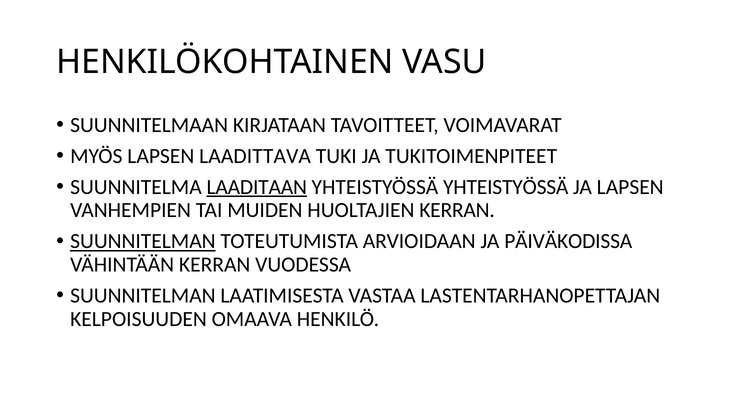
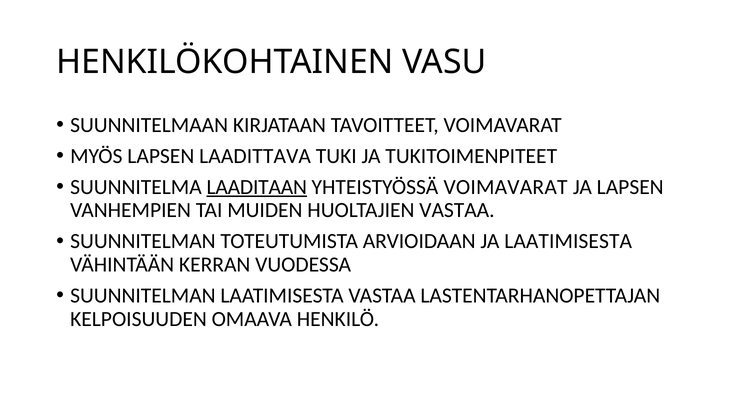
YHTEISTYÖSSÄ YHTEISTYÖSSÄ: YHTEISTYÖSSÄ -> VOIMAVARAT (506, 187)
HUOLTAJIEN KERRAN: KERRAN -> VASTAA (457, 210)
SUUNNITELMAN underline: present -> none (143, 241)
JA PÄIVÄKODISSA: PÄIVÄKODISSA -> LAATIMISESTA (568, 241)
